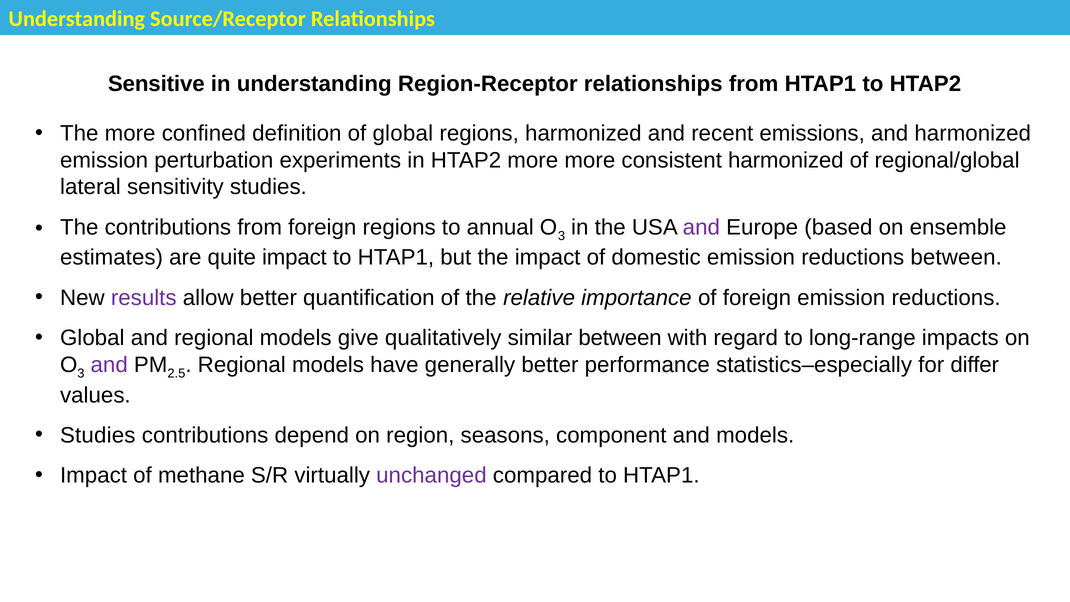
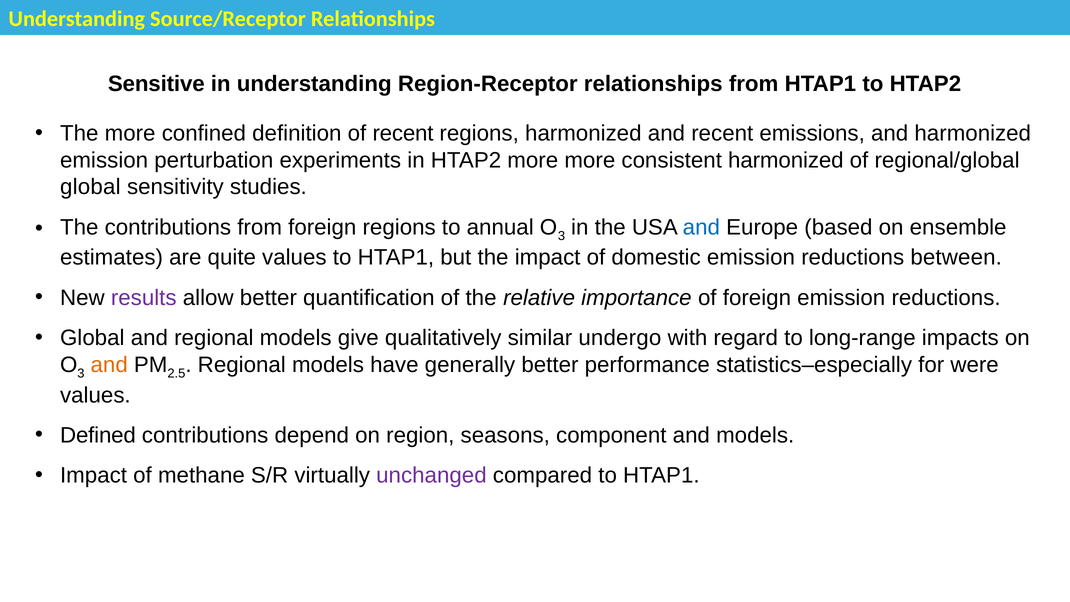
of global: global -> recent (403, 133)
lateral: lateral -> global (90, 187)
and colour: purple -> blue (701, 227)
quite impact: impact -> values (294, 258)
similar between: between -> undergo (620, 338)
and colour: purple -> orange (109, 365)
differ: differ -> were (975, 365)
Studies: Studies -> Defined (98, 435)
